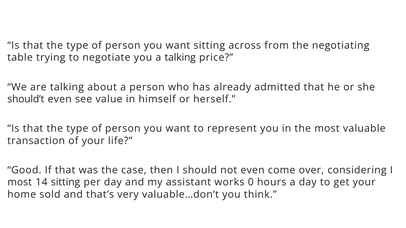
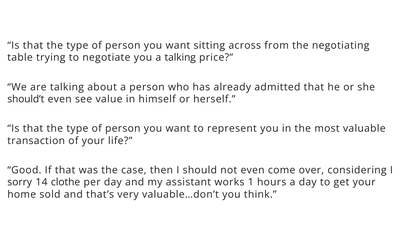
most: most -> sorry (20, 183)
14 sitting: sitting -> clothe (66, 183)
0: 0 -> 1 (251, 183)
